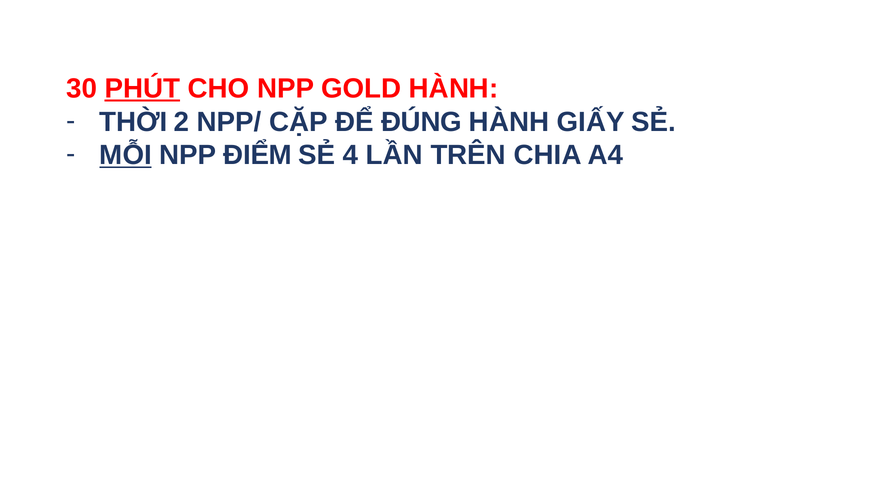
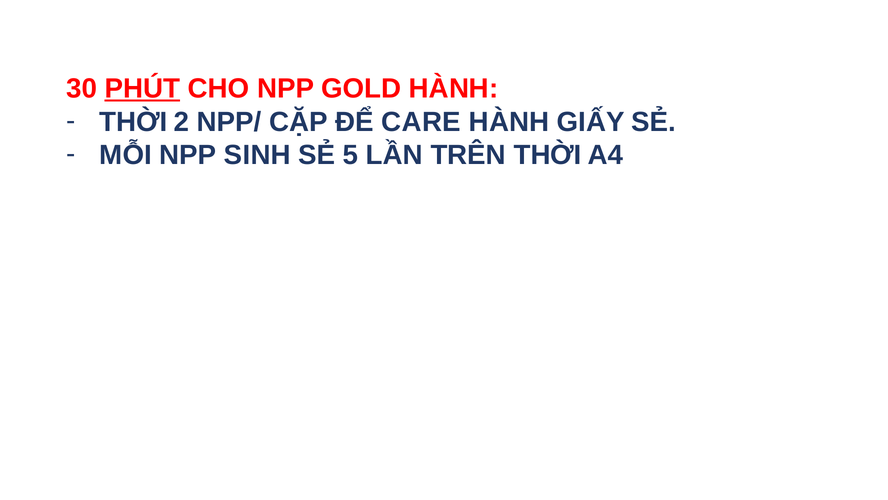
ĐÚNG: ĐÚNG -> CARE (421, 122)
MỖI underline: present -> none (126, 155)
ĐIỂM: ĐIỂM -> SINH (257, 155)
4: 4 -> 5 (350, 155)
TRÊN CHIA: CHIA -> THỜI (548, 155)
